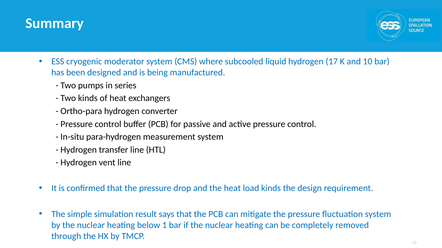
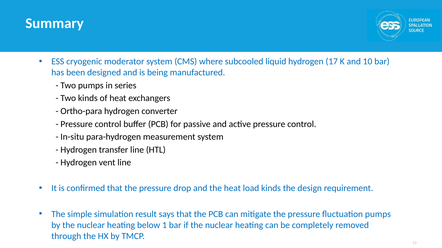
fluctuation system: system -> pumps (378, 215)
